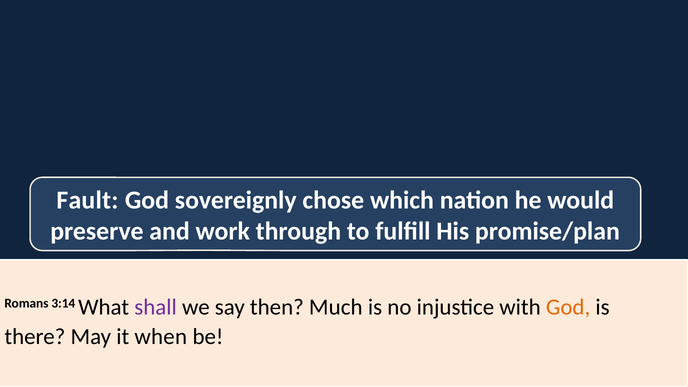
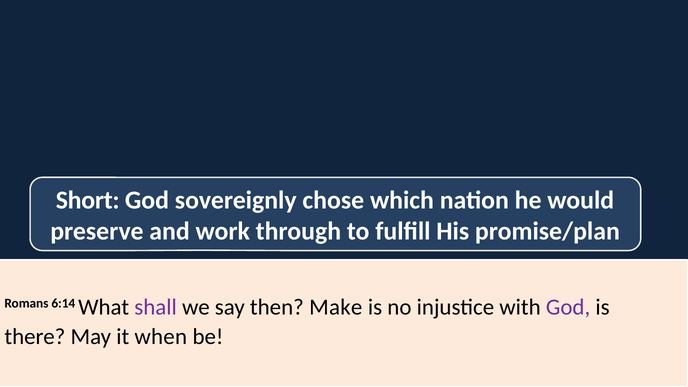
Fault: Fault -> Short (88, 200)
3:14: 3:14 -> 6:14 (63, 303)
Much: Much -> Make (336, 307)
God colour: orange -> purple (568, 307)
